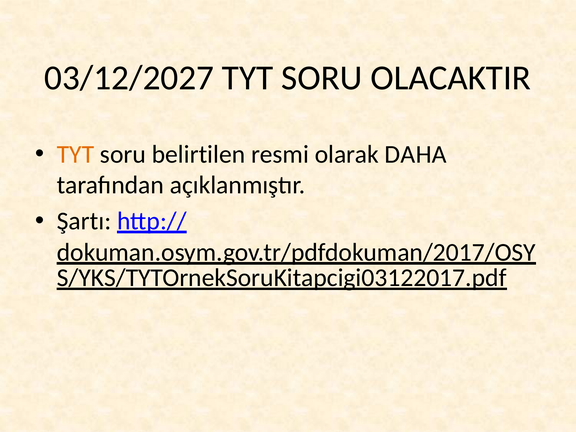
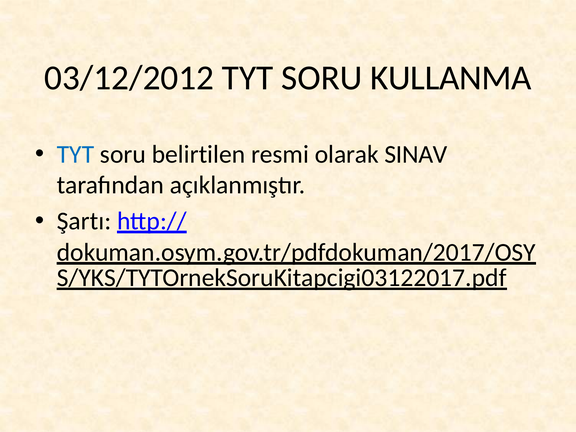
03/12/2027: 03/12/2027 -> 03/12/2012 (129, 78)
OLACAKTIR: OLACAKTIR -> KULLANMA (451, 78)
TYT colour: orange -> blue (76, 154)
DAHA: DAHA -> SINAV (416, 154)
